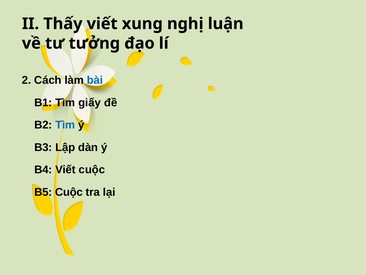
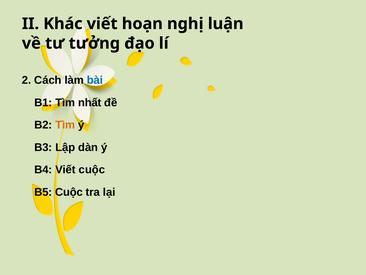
Thấy: Thấy -> Khác (63, 24)
xung: xung -> hoạn (142, 24)
giấy: giấy -> nhất (90, 102)
Tìm colour: blue -> orange (65, 125)
